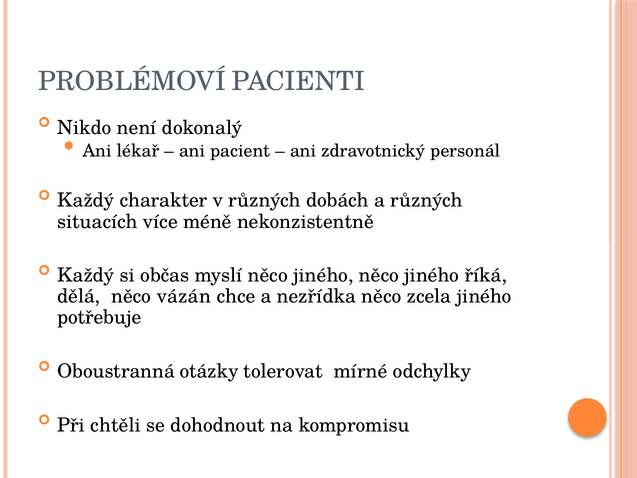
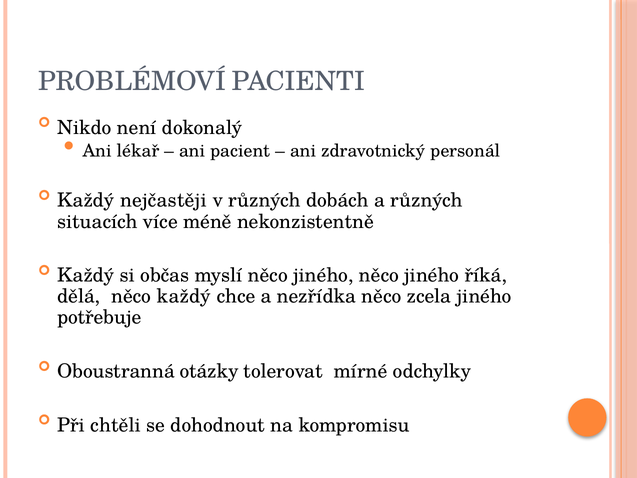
charakter: charakter -> nejčastěji (163, 200)
něco vázán: vázán -> každý (184, 296)
